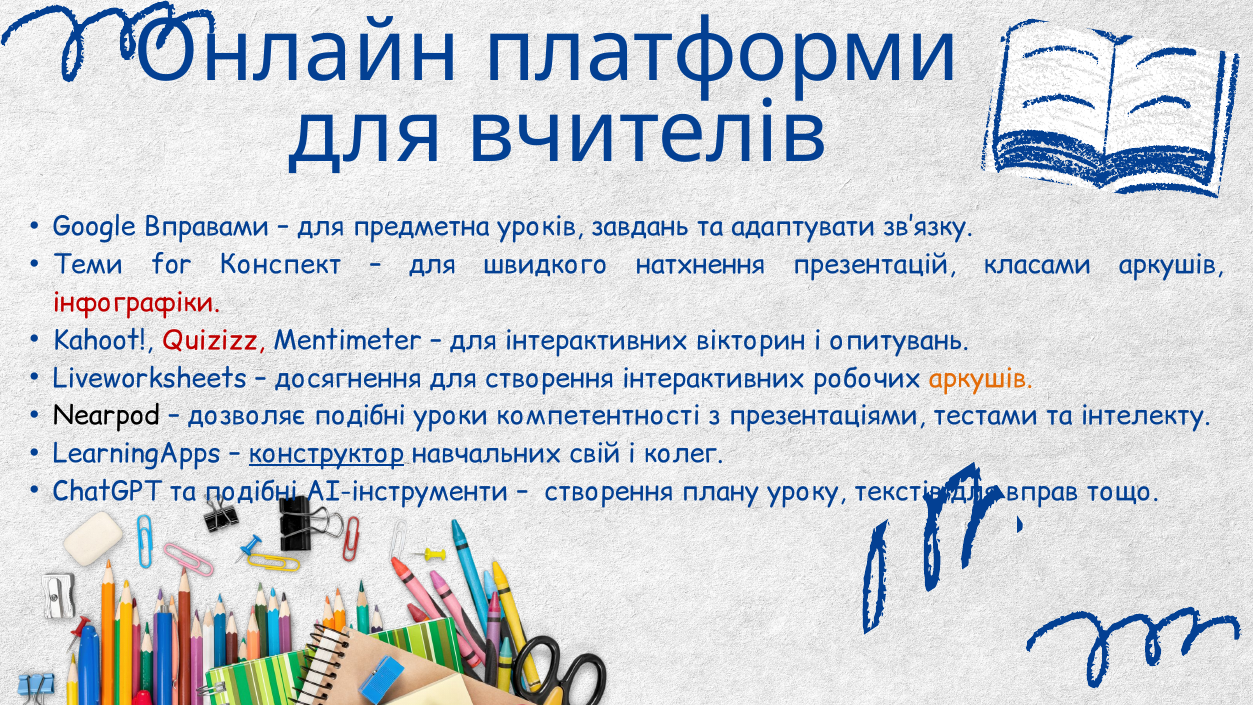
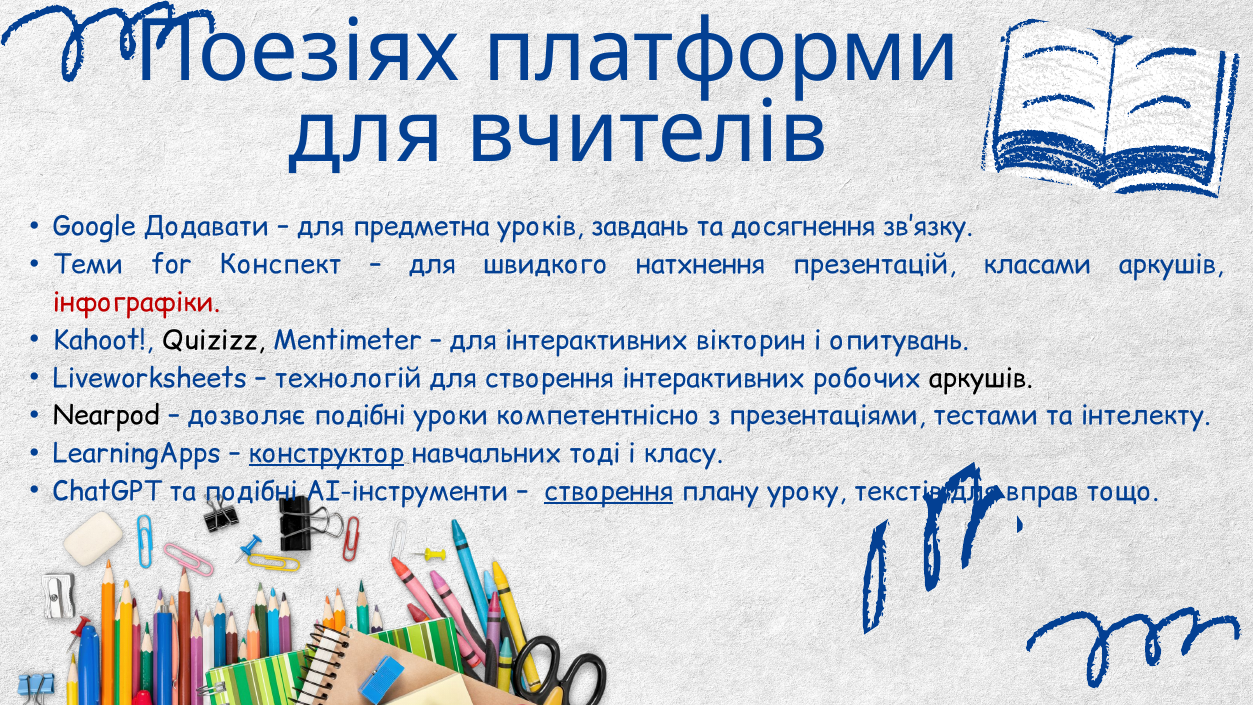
Онлайн: Онлайн -> Поезіях (297, 52)
Вправами: Вправами -> Додавати (206, 227)
адаптувати: адаптувати -> досягнення (803, 227)
Quizizz colour: red -> black (213, 340)
досягнення: досягнення -> технологій (348, 378)
аркушів colour: orange -> black (981, 378)
компетентності: компетентності -> компетентнісно (599, 416)
свій: свій -> тоді (595, 454)
колег: колег -> класу (684, 454)
створення underline: none -> present (609, 491)
